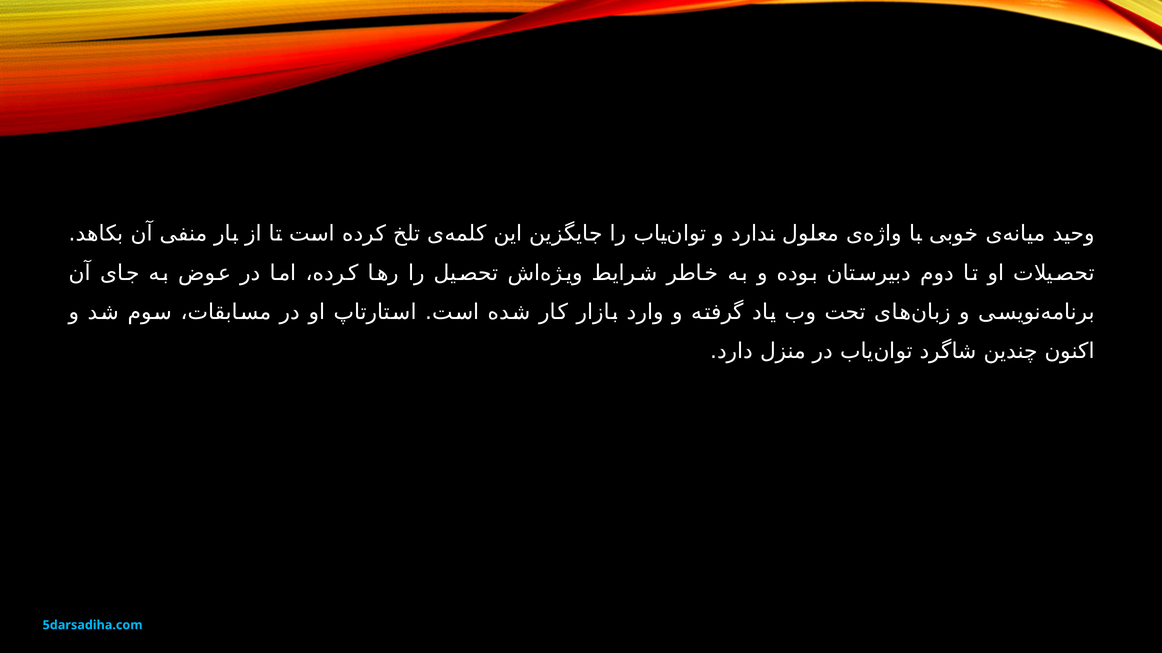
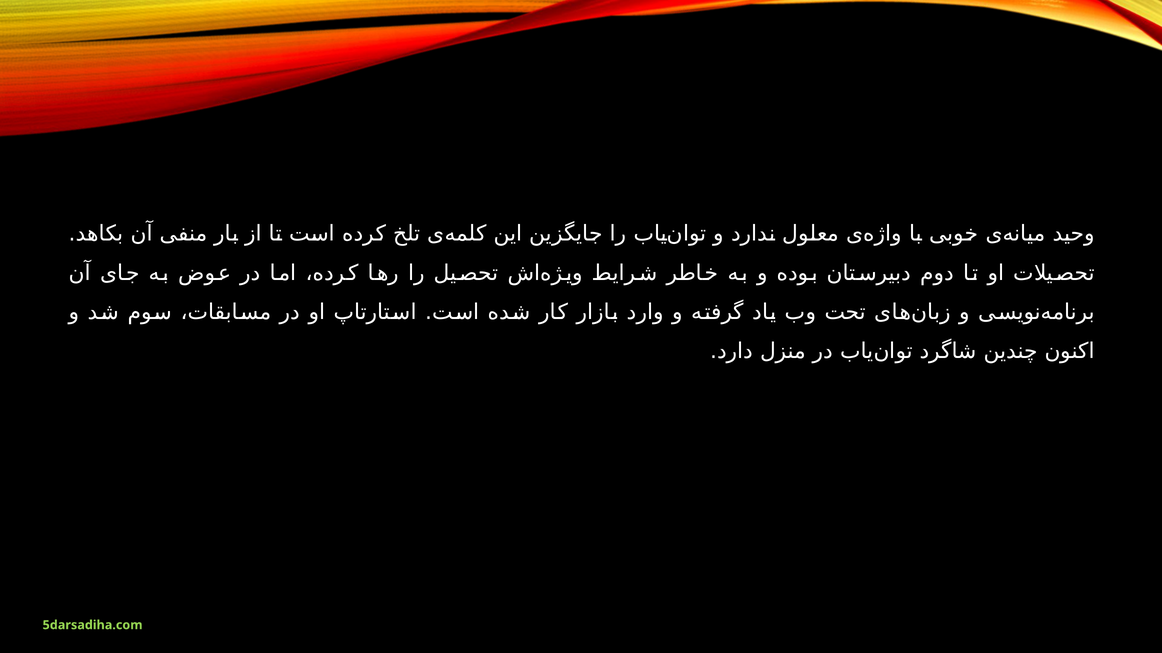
5darsadiha.com colour: light blue -> light green (93, 626)
